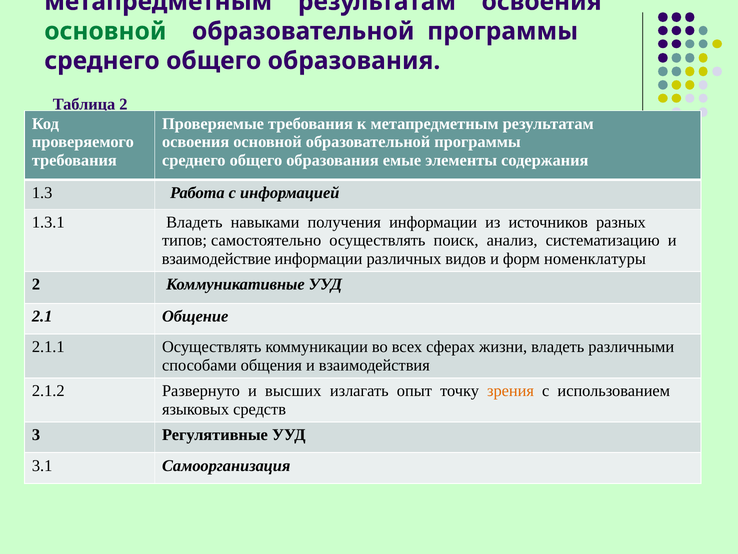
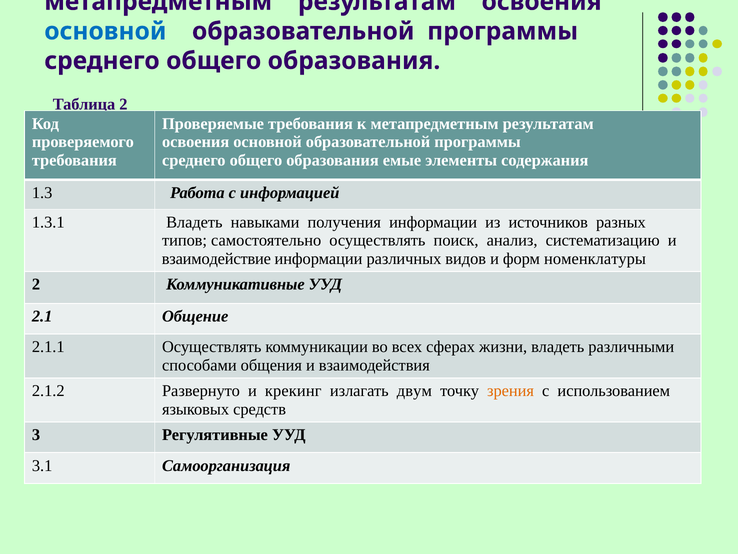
основной colour: green -> blue (105, 31)
высших: высших -> крекинг (293, 391)
опыт: опыт -> двум (414, 391)
